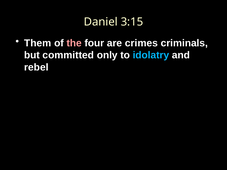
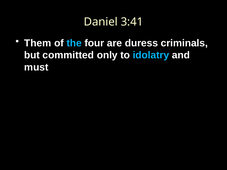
3:15: 3:15 -> 3:41 (132, 22)
the colour: pink -> light blue (74, 43)
crimes: crimes -> duress (141, 43)
rebel: rebel -> must (36, 67)
